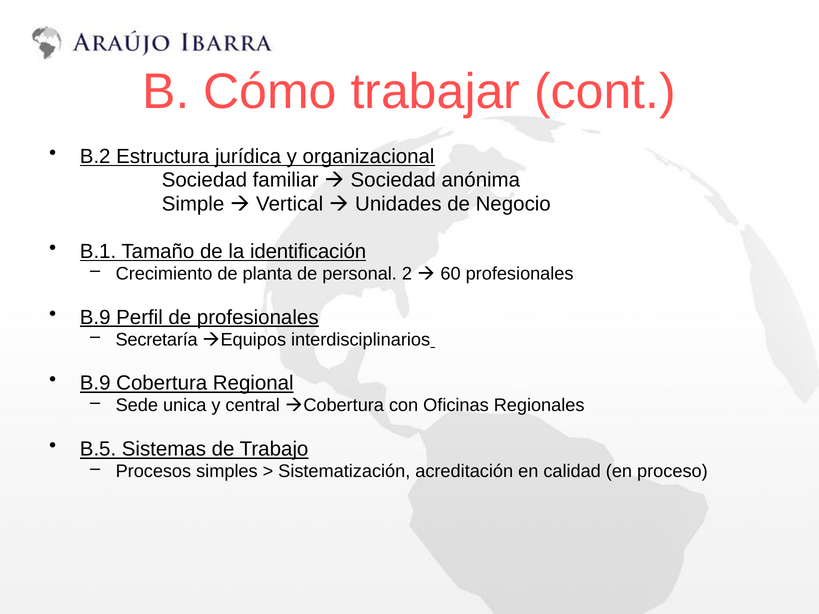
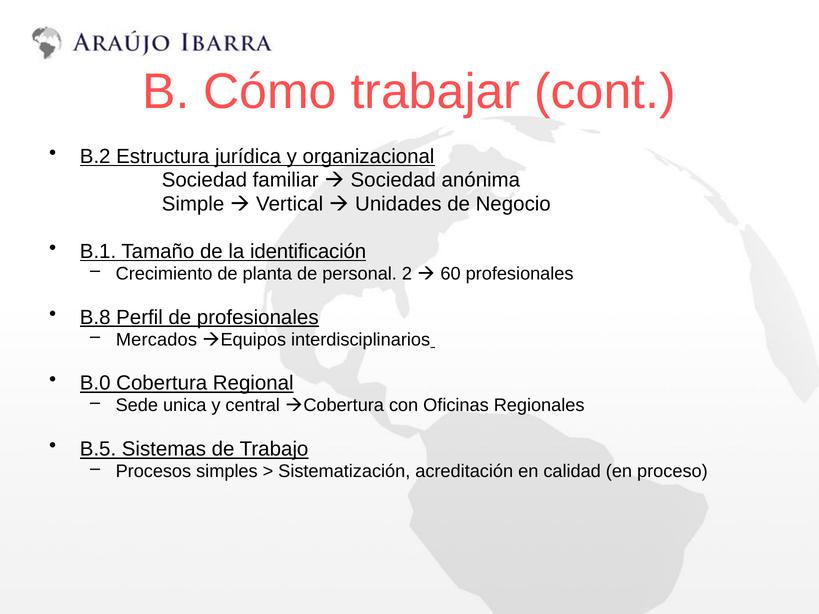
B.9: B.9 -> B.8 (95, 317)
Secretaría: Secretaría -> Mercados (156, 340)
B.9: B.9 -> B.0 (95, 383)
